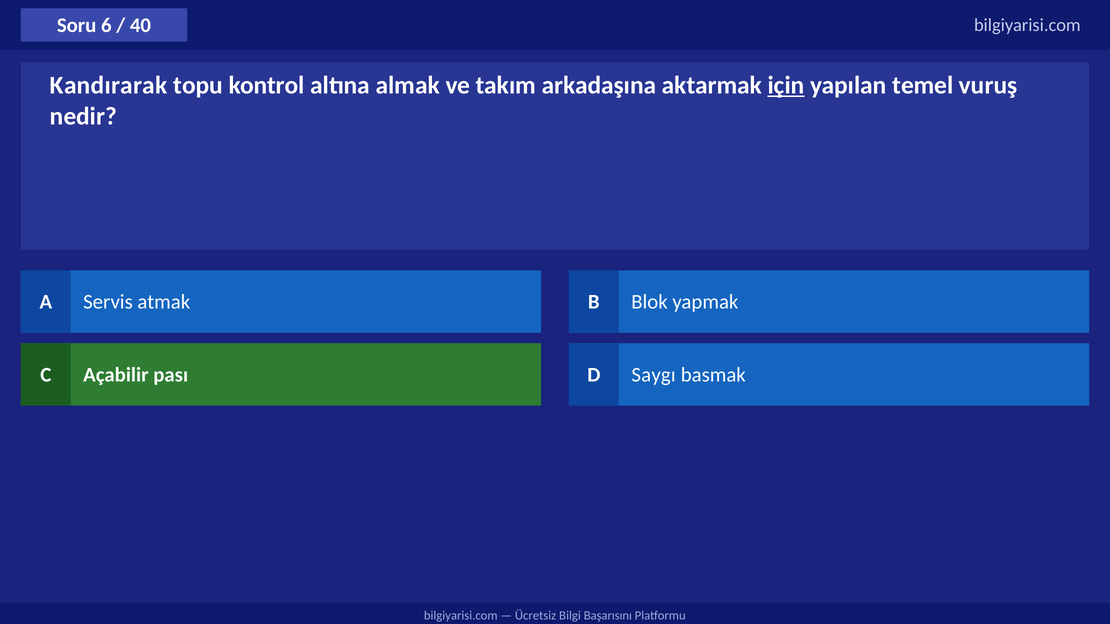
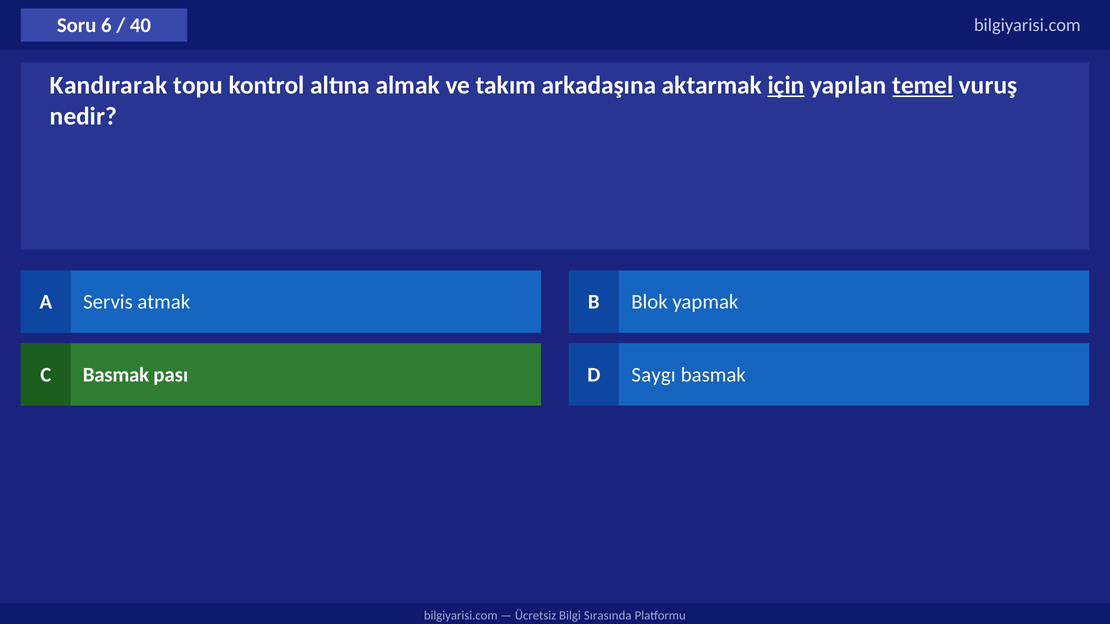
temel underline: none -> present (923, 85)
C Açabilir: Açabilir -> Basmak (116, 375)
Başarısını: Başarısını -> Sırasında (608, 616)
